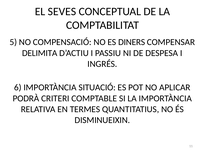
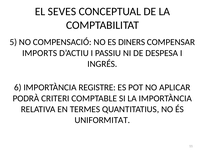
DELIMITA: DELIMITA -> IMPORTS (40, 53)
SITUACIÓ: SITUACIÓ -> REGISTRE (97, 88)
DISMINUEIXIN: DISMINUEIXIN -> UNIFORMITAT (102, 121)
